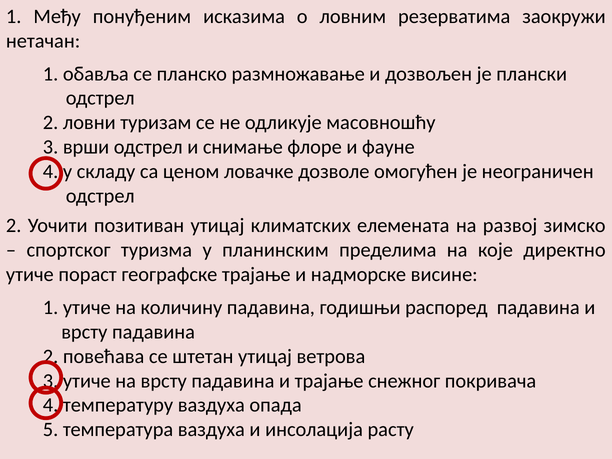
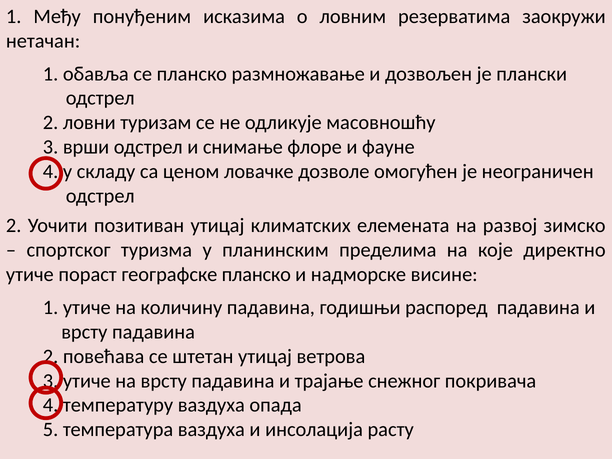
географске трајање: трајање -> планско (256, 275)
